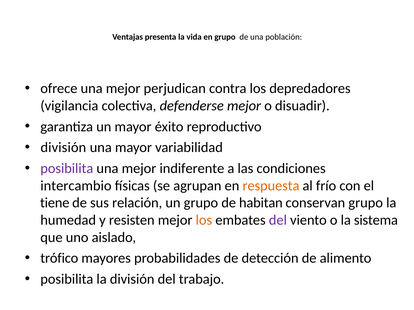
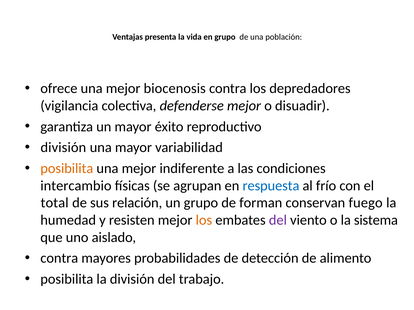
perjudican: perjudican -> biocenosis (175, 89)
posibilita colour: purple -> orange (67, 169)
respuesta colour: orange -> blue (271, 186)
tiene: tiene -> total (55, 203)
habitan: habitan -> forman (261, 203)
conservan grupo: grupo -> fuego (366, 203)
trófico: trófico -> contra (59, 259)
